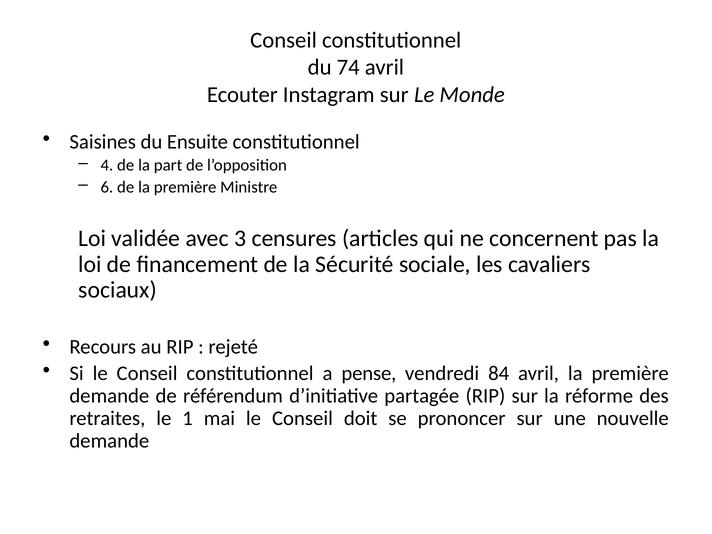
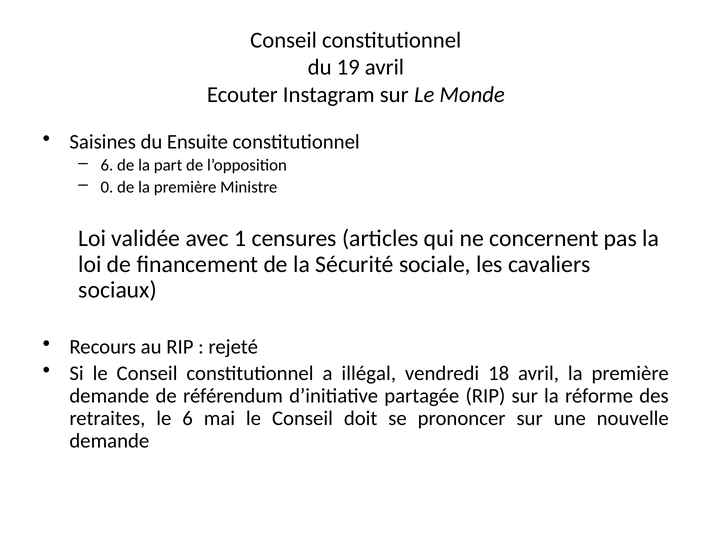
74: 74 -> 19 (348, 67)
4: 4 -> 6 (107, 165)
6: 6 -> 0 (107, 187)
3: 3 -> 1 (240, 239)
pense: pense -> illégal (369, 374)
84: 84 -> 18 (499, 374)
le 1: 1 -> 6 (188, 418)
